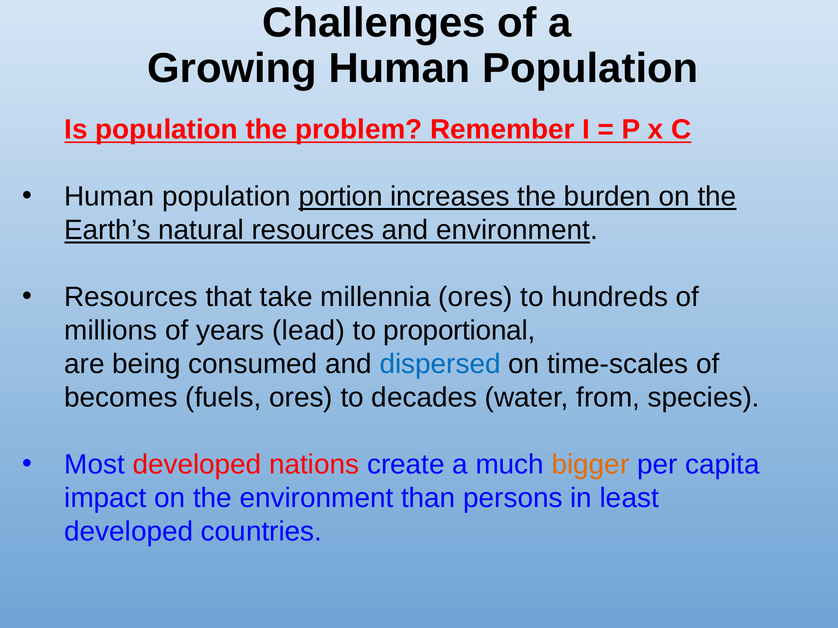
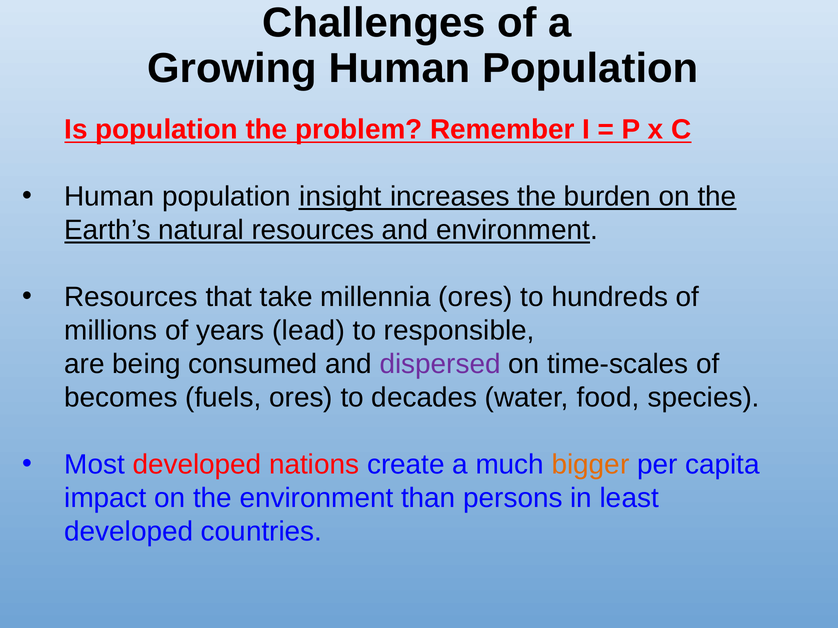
portion: portion -> insight (341, 197)
proportional: proportional -> responsible (459, 331)
dispersed colour: blue -> purple (440, 365)
from: from -> food (608, 398)
